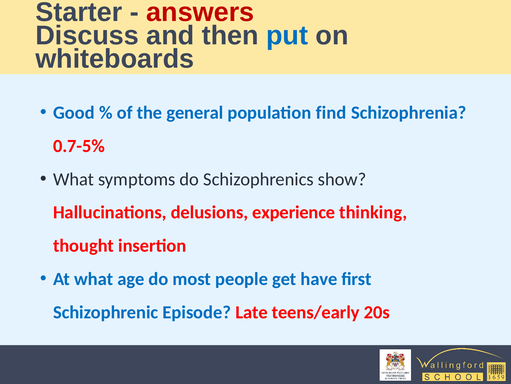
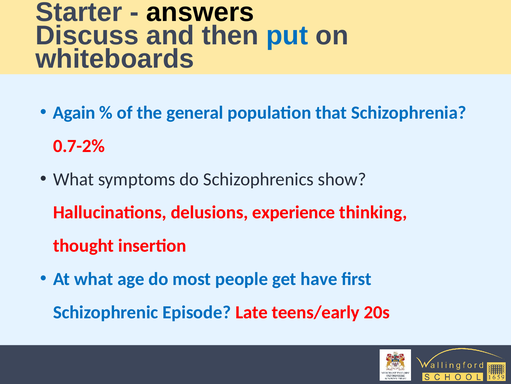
answers colour: red -> black (200, 12)
Good: Good -> Again (74, 113)
find: find -> that (331, 113)
0.7-5%: 0.7-5% -> 0.7-2% (79, 146)
